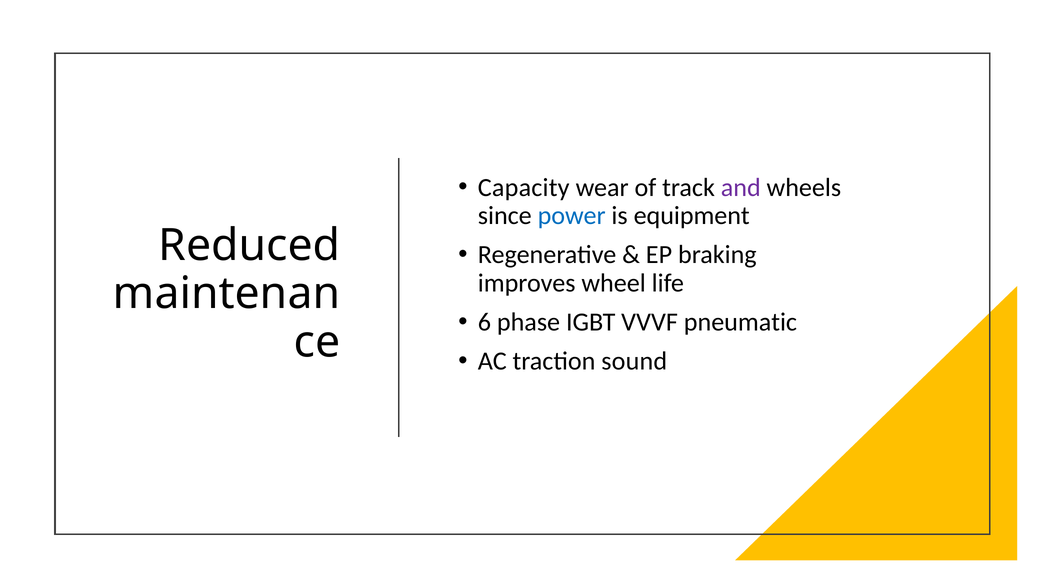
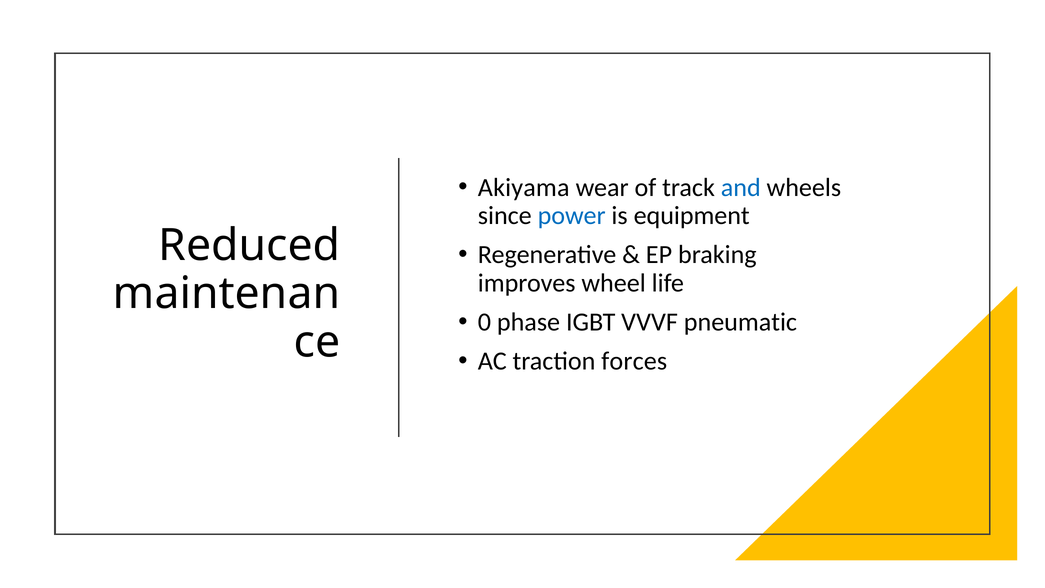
Capacity: Capacity -> Akiyama (524, 187)
and colour: purple -> blue (741, 187)
6: 6 -> 0 (484, 322)
sound: sound -> forces (634, 361)
